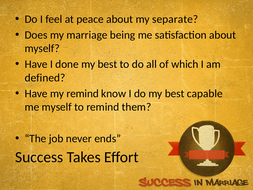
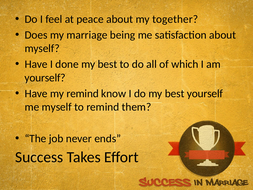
separate: separate -> together (175, 19)
defined: defined -> yourself (45, 78)
best capable: capable -> yourself (205, 93)
